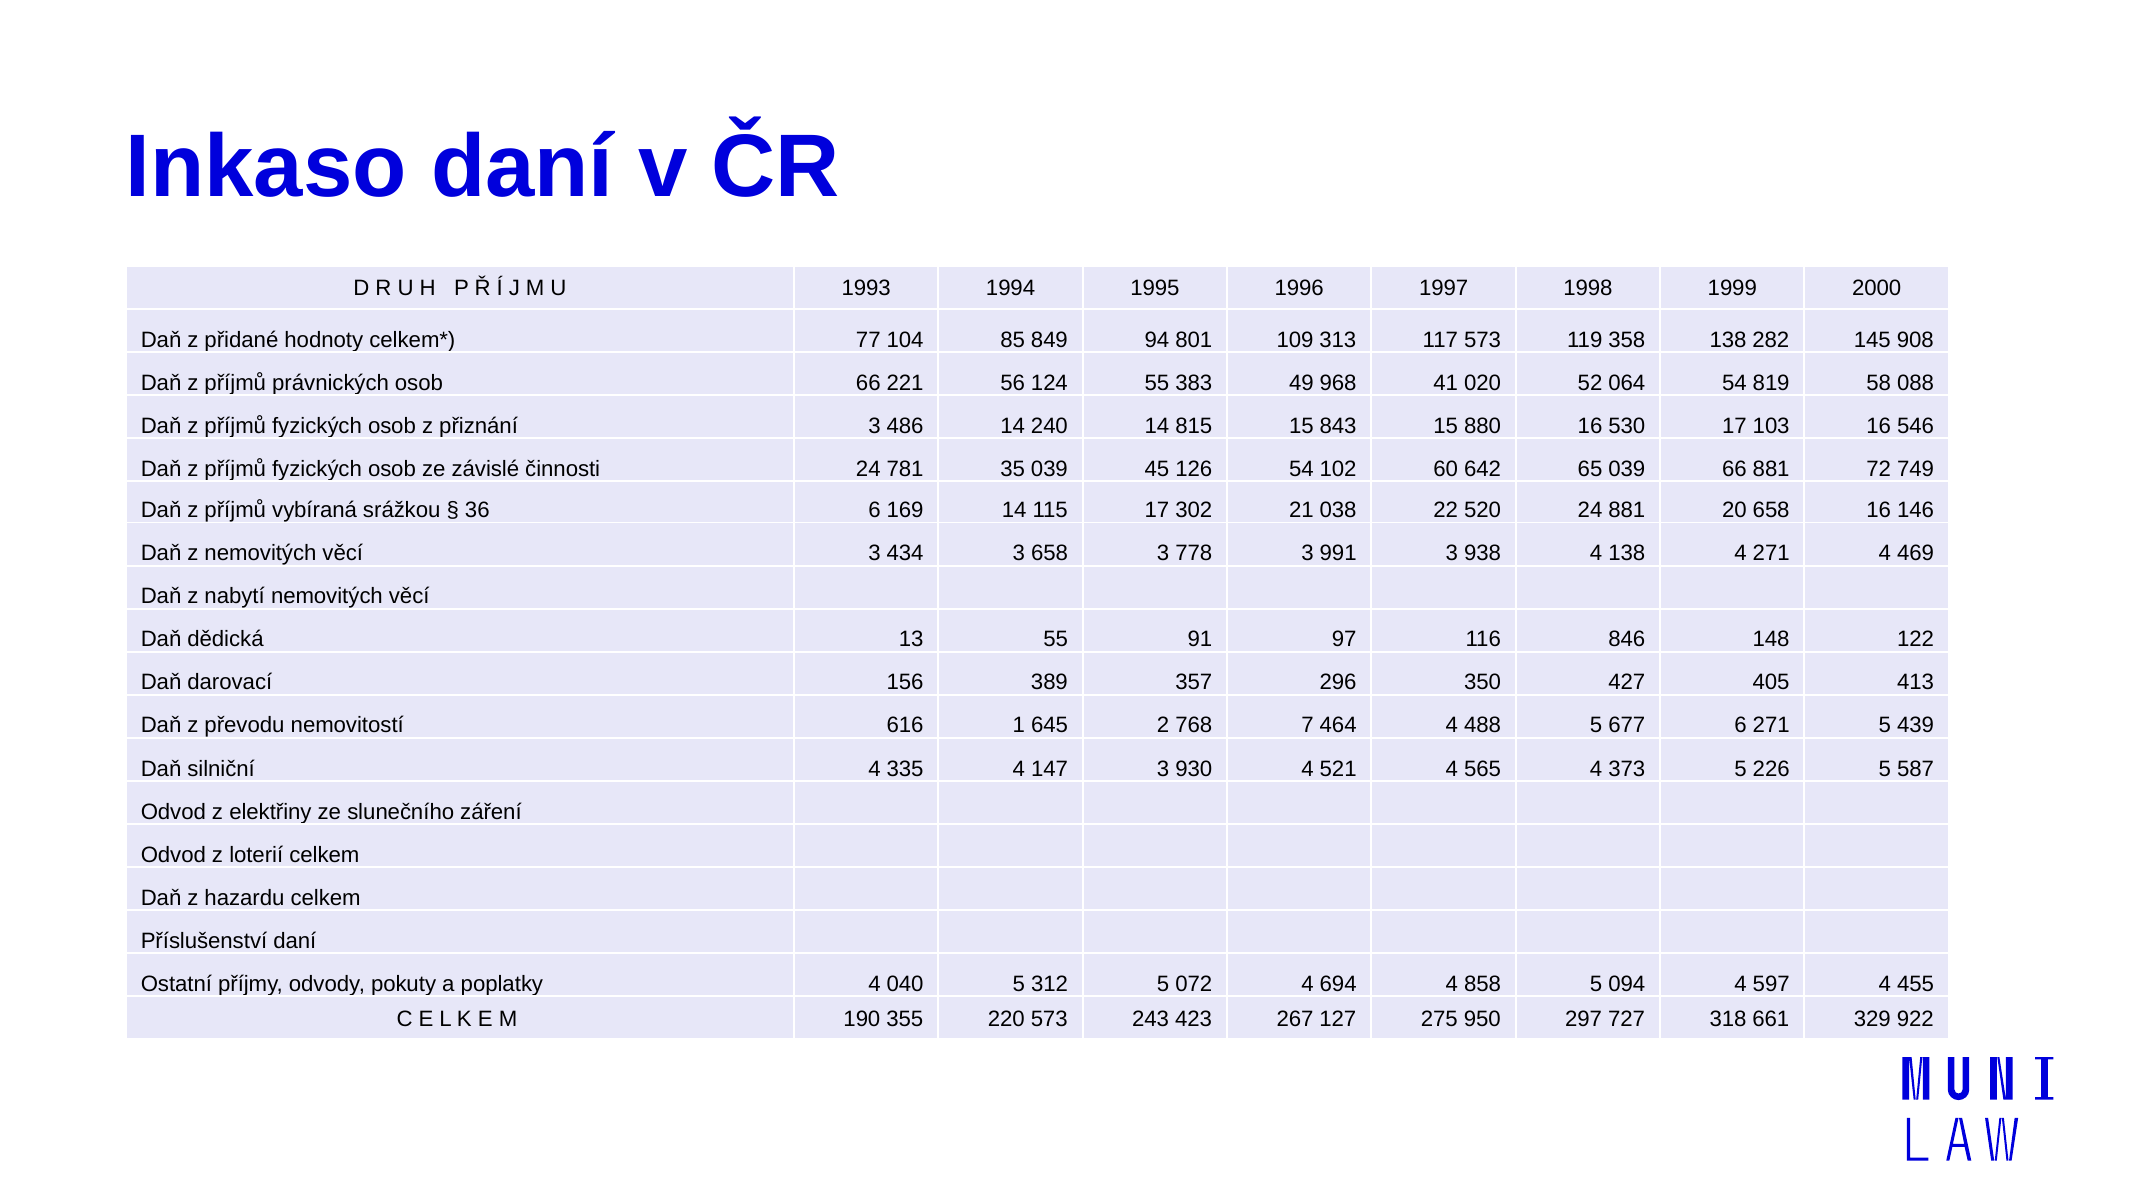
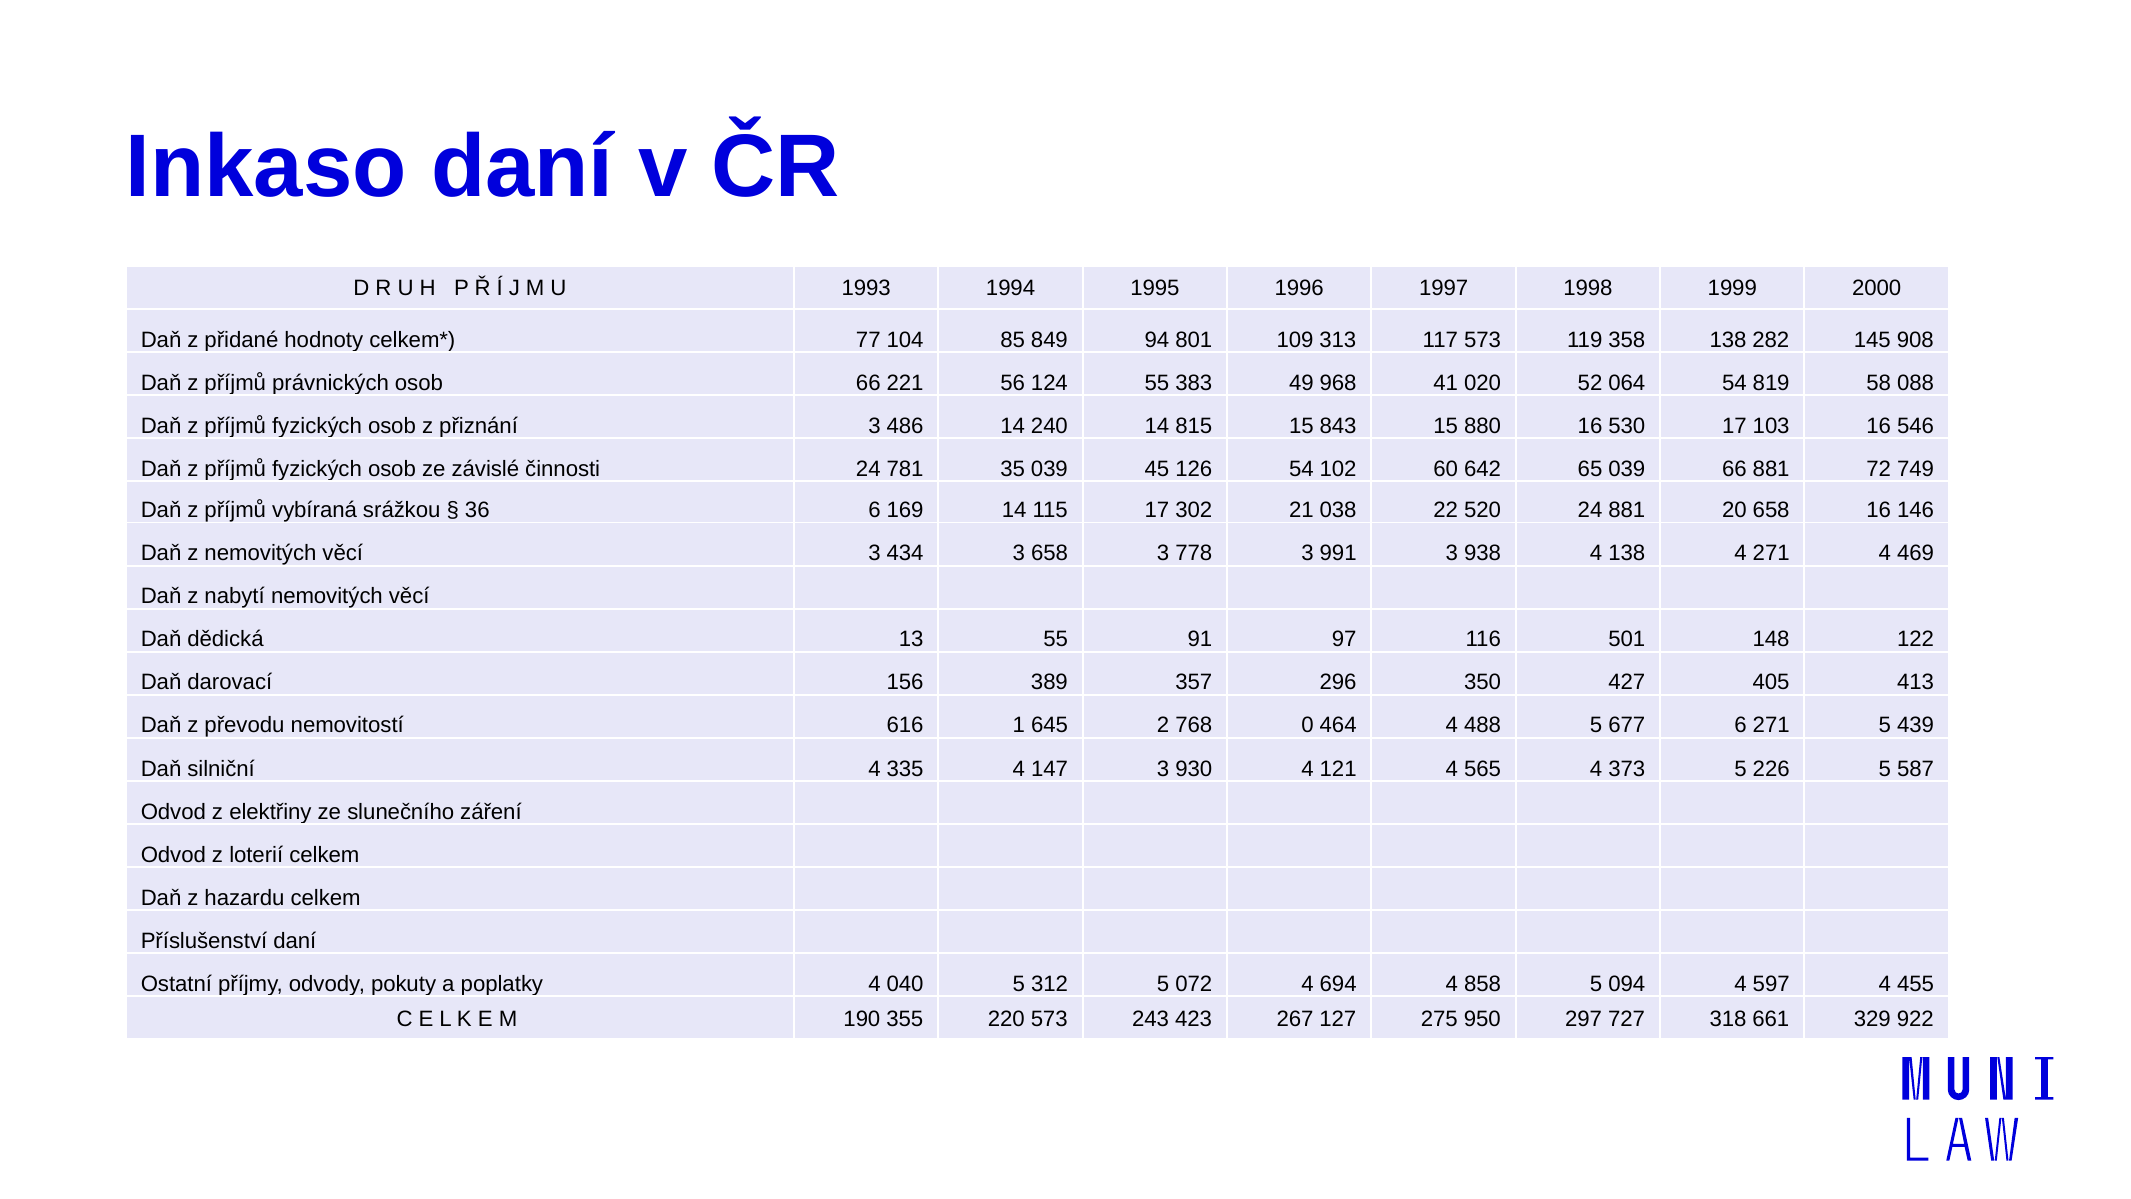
846: 846 -> 501 (1627, 639)
7: 7 -> 0 (1307, 725)
521: 521 -> 121 (1338, 769)
